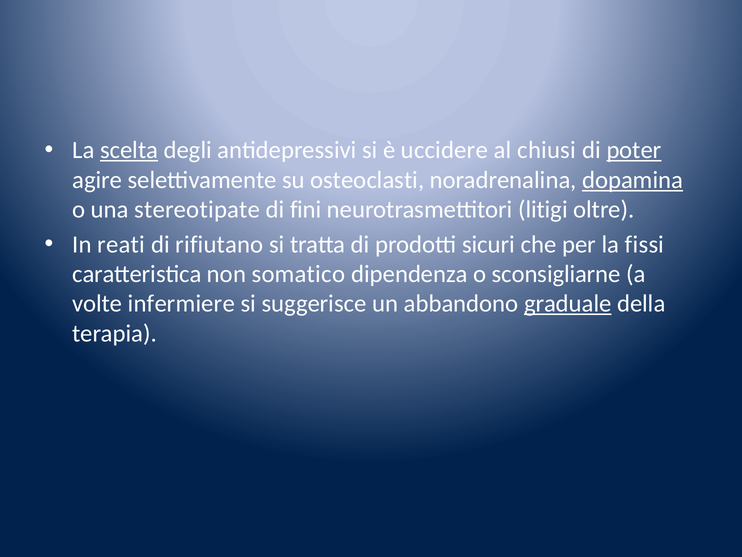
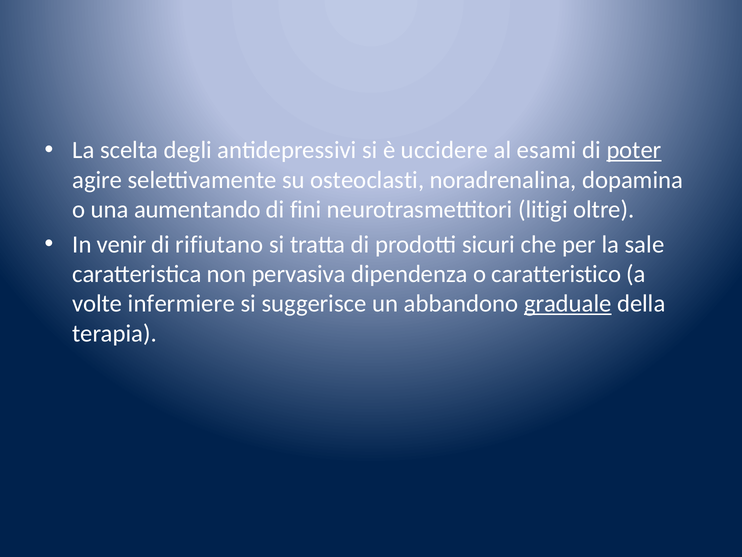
scelta underline: present -> none (129, 150)
chiusi: chiusi -> esami (547, 150)
dopamina underline: present -> none (633, 180)
stereotipate: stereotipate -> aumentando (197, 209)
reati: reati -> venir (121, 244)
fissi: fissi -> sale (645, 244)
somatico: somatico -> pervasiva (299, 274)
sconsigliarne: sconsigliarne -> caratteristico (556, 274)
